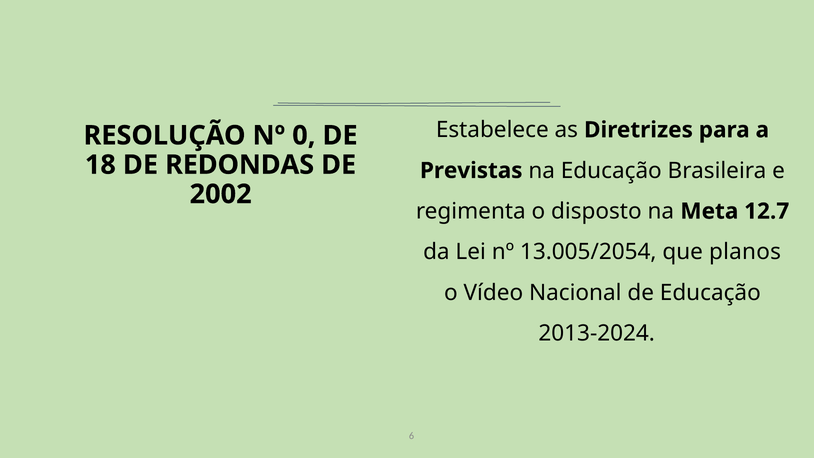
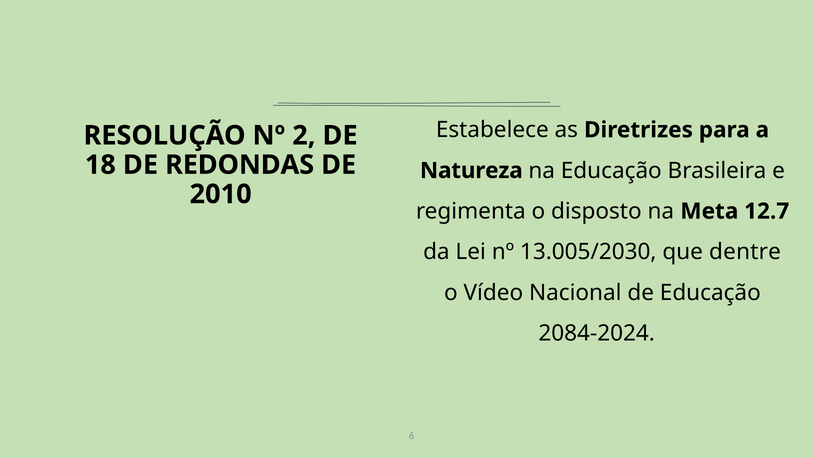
0: 0 -> 2 (304, 135)
Previstas: Previstas -> Natureza (471, 171)
2002: 2002 -> 2010 (221, 194)
13.005/2054: 13.005/2054 -> 13.005/2030 (588, 252)
planos: planos -> dentre (745, 252)
2013-2024: 2013-2024 -> 2084-2024 (597, 333)
